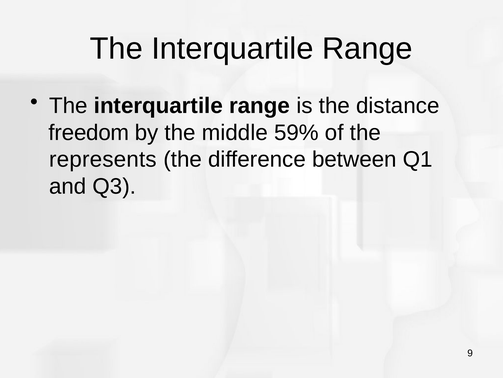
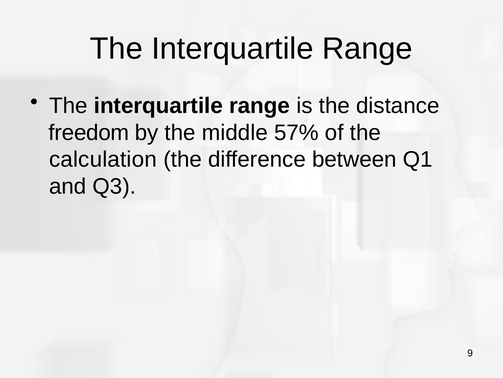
59%: 59% -> 57% (296, 132)
represents: represents -> calculation (103, 159)
